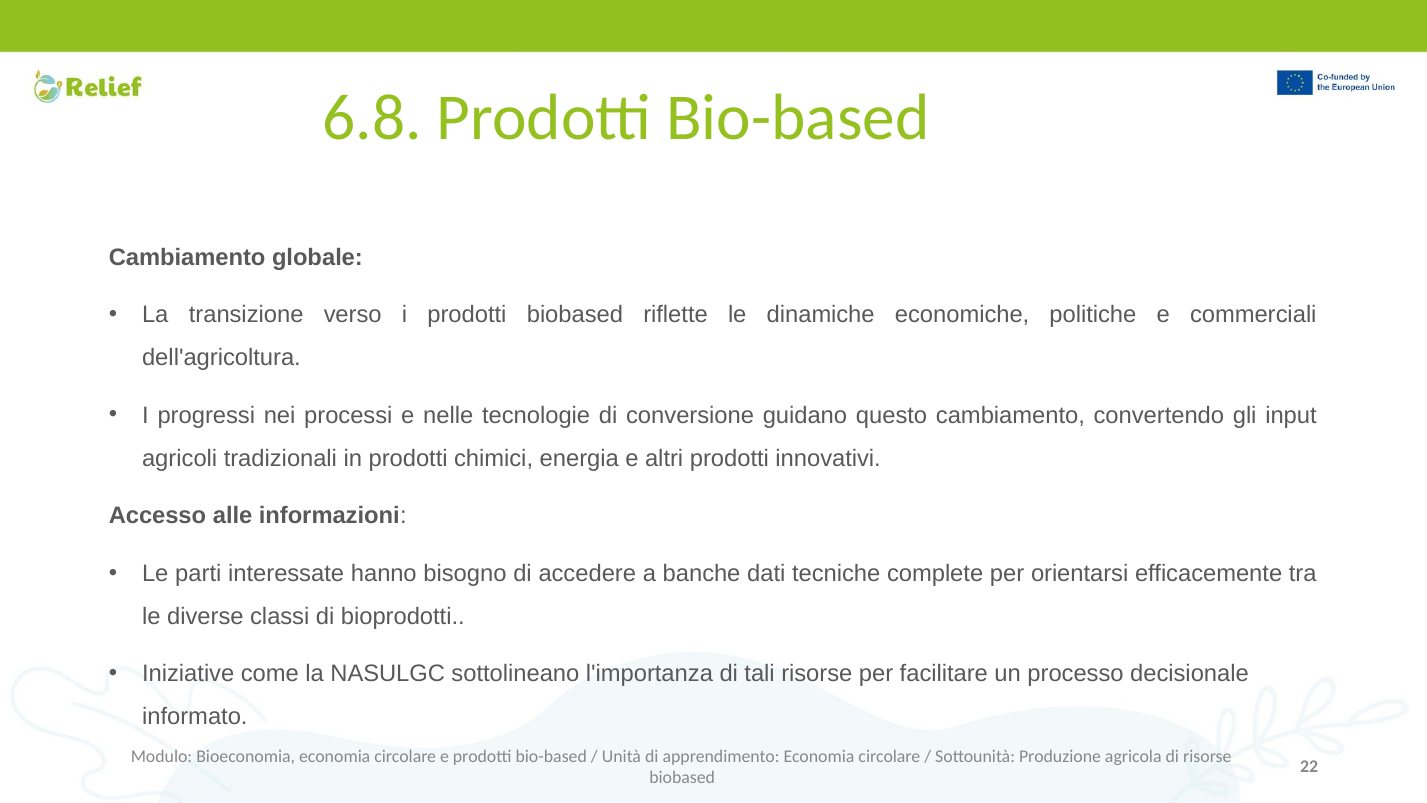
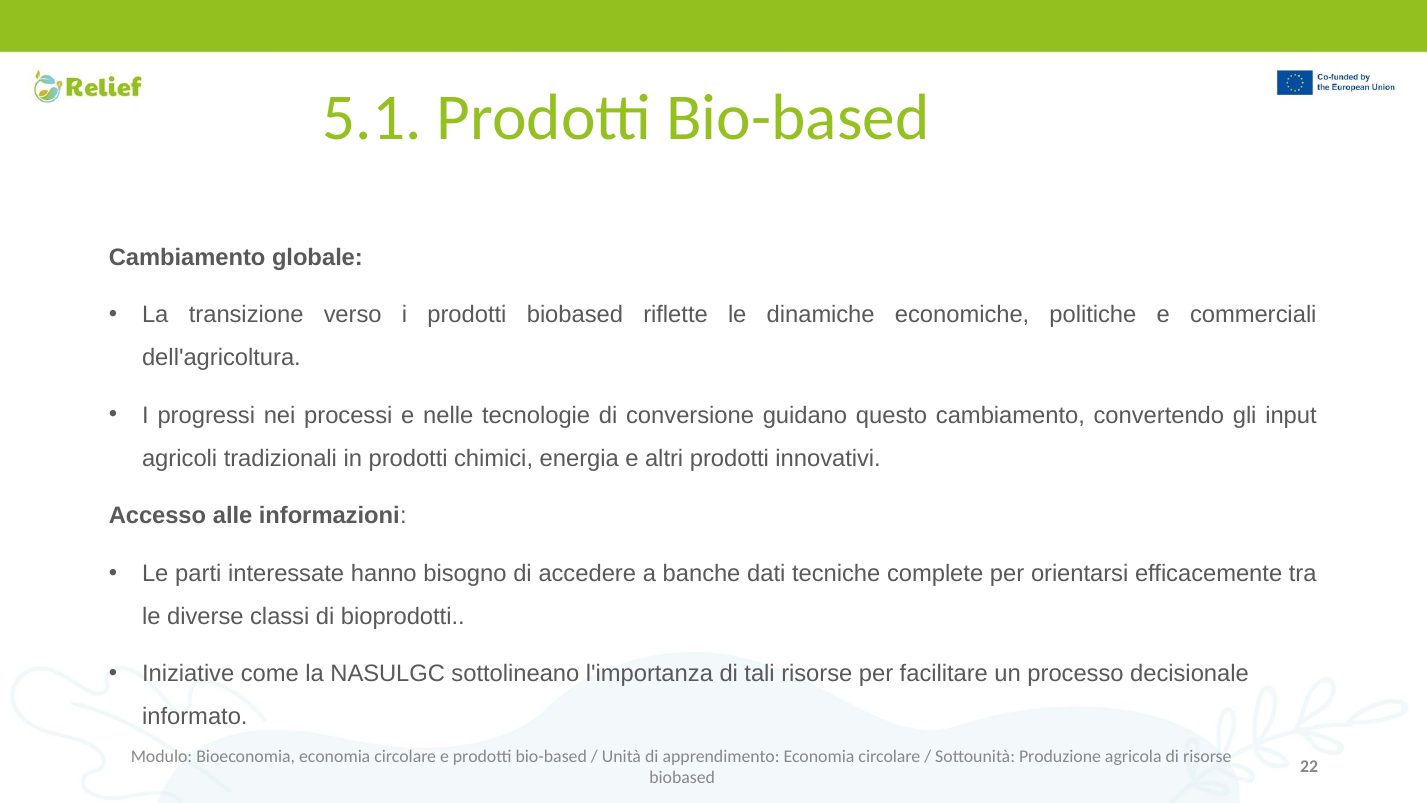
6.8: 6.8 -> 5.1 (372, 118)
